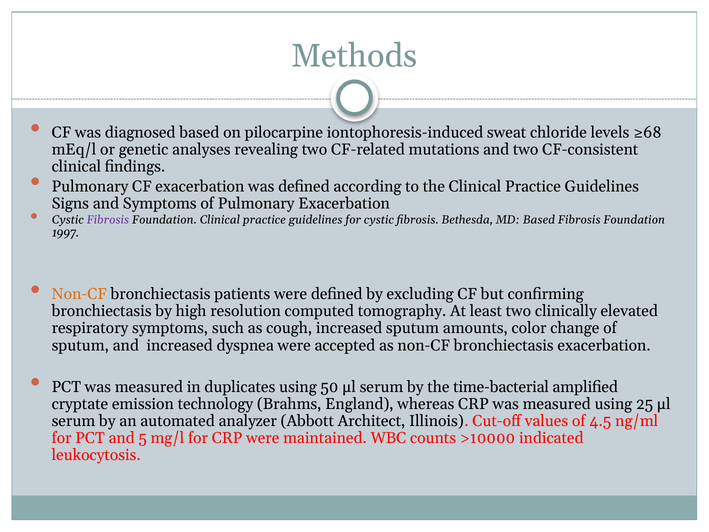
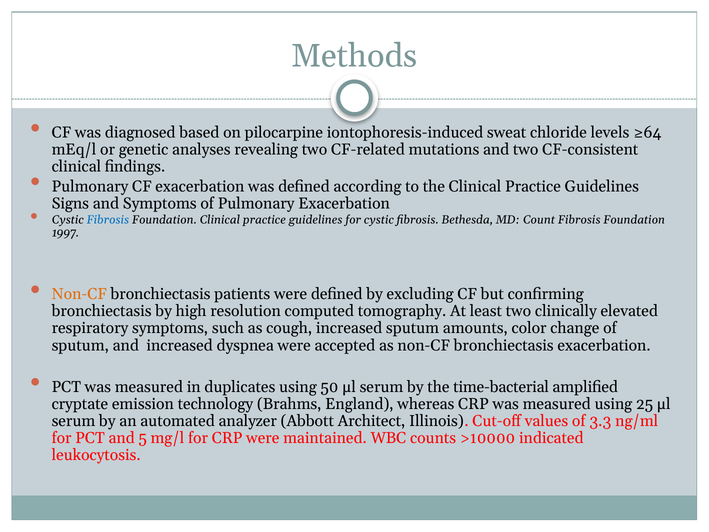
≥68: ≥68 -> ≥64 (647, 132)
Fibrosis colour: purple -> blue (108, 220)
MD Based: Based -> Count (539, 220)
4.5: 4.5 -> 3.3 (600, 421)
